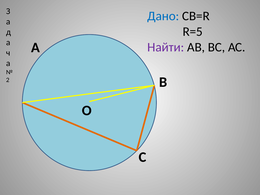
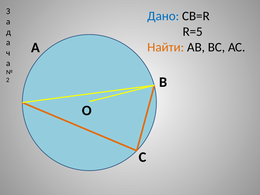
Найти colour: purple -> orange (166, 47)
